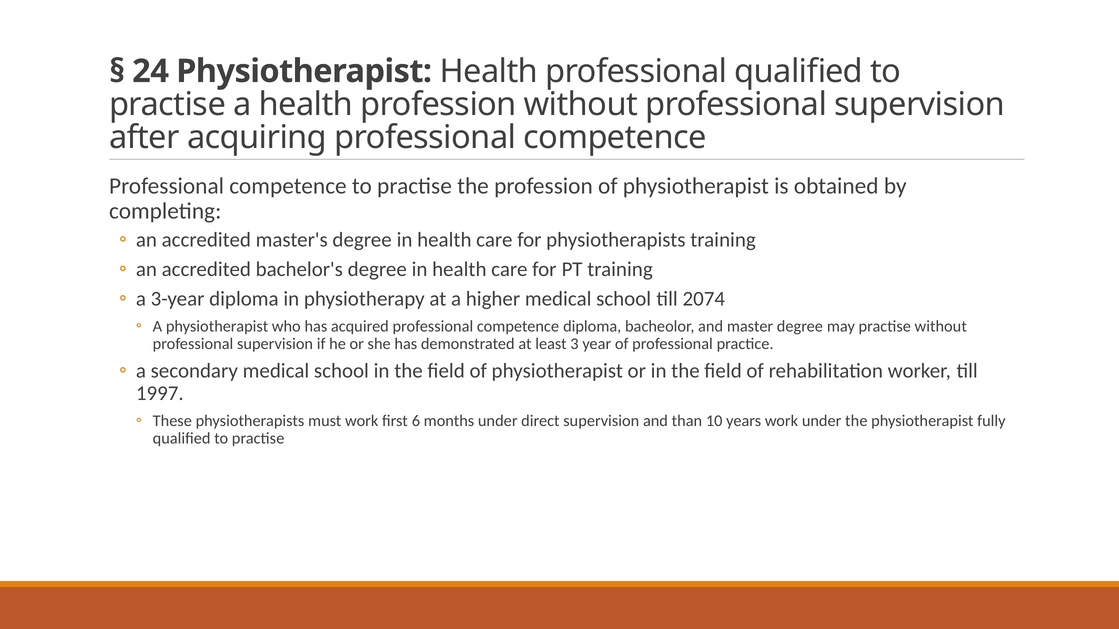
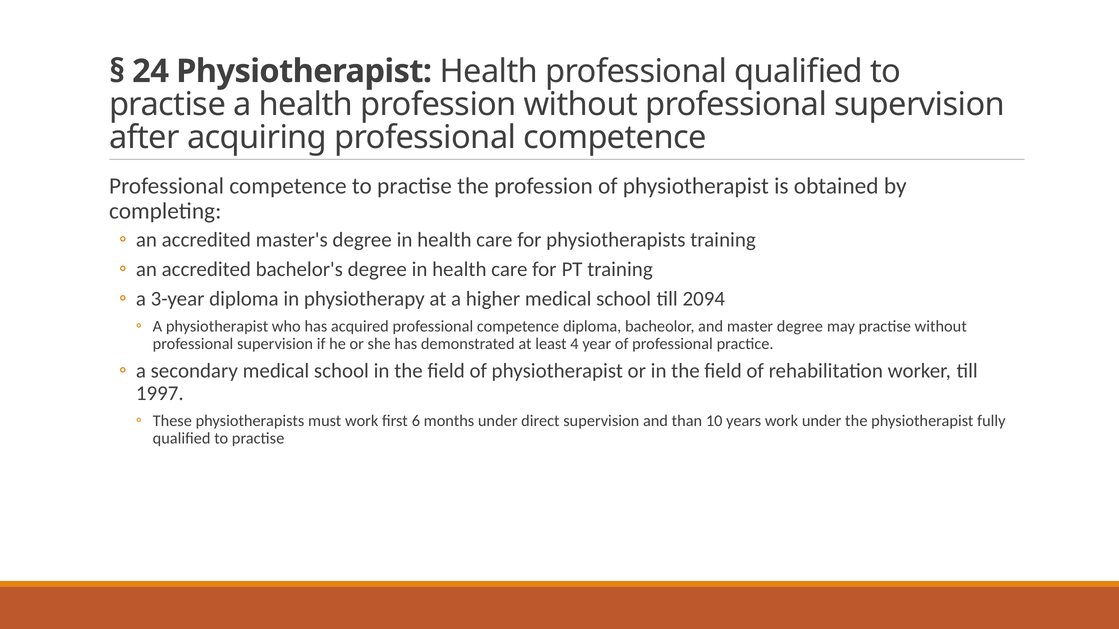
2074: 2074 -> 2094 (704, 299)
3: 3 -> 4 (574, 344)
